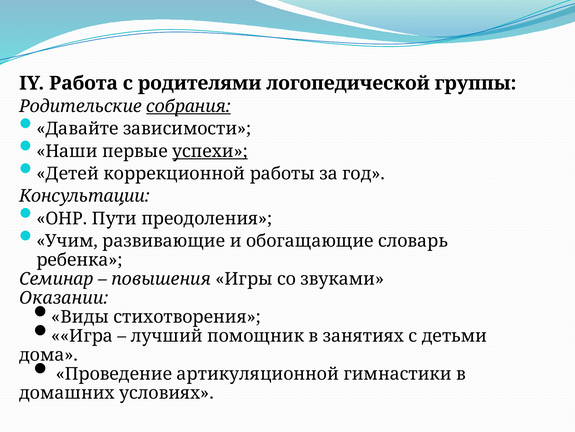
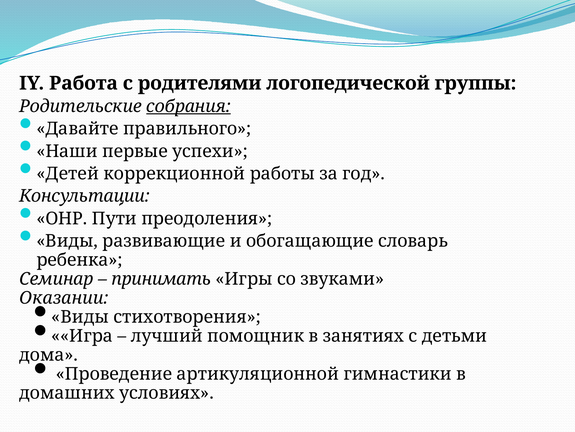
зависимости: зависимости -> правильного (187, 129)
успехи underline: present -> none (210, 151)
Учим: Учим -> Виды (67, 241)
повышения: повышения -> принимать (161, 279)
